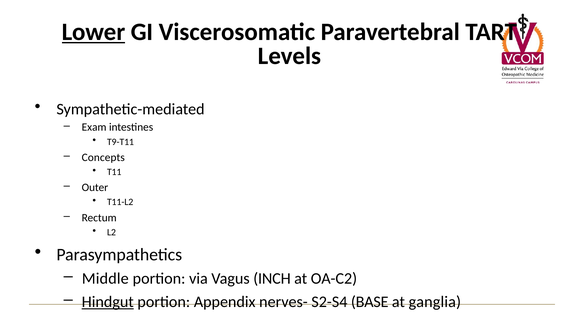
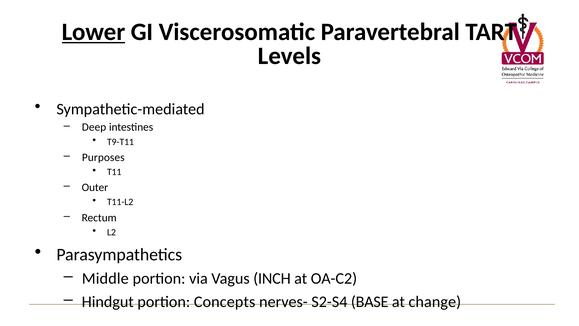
Exam: Exam -> Deep (94, 127)
Concepts: Concepts -> Purposes (103, 157)
Hindgut underline: present -> none (108, 302)
Appendix: Appendix -> Concepts (225, 302)
ganglia: ganglia -> change (435, 302)
